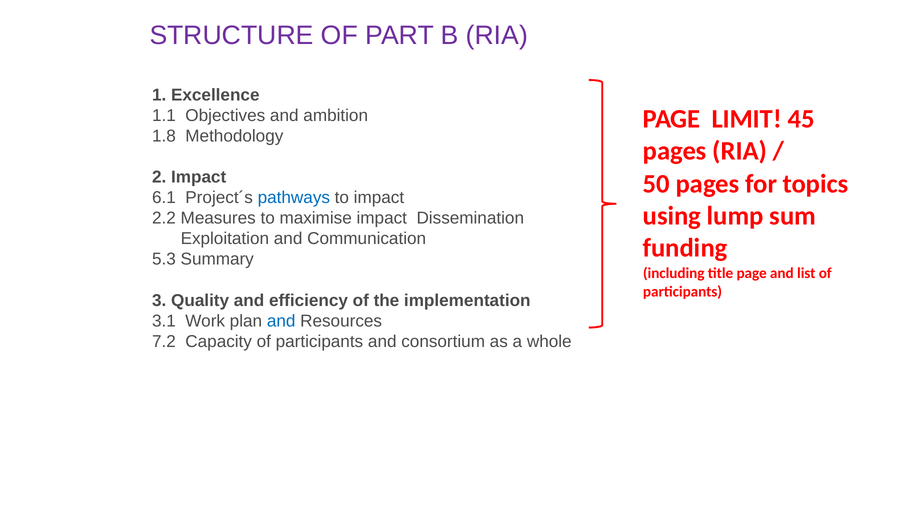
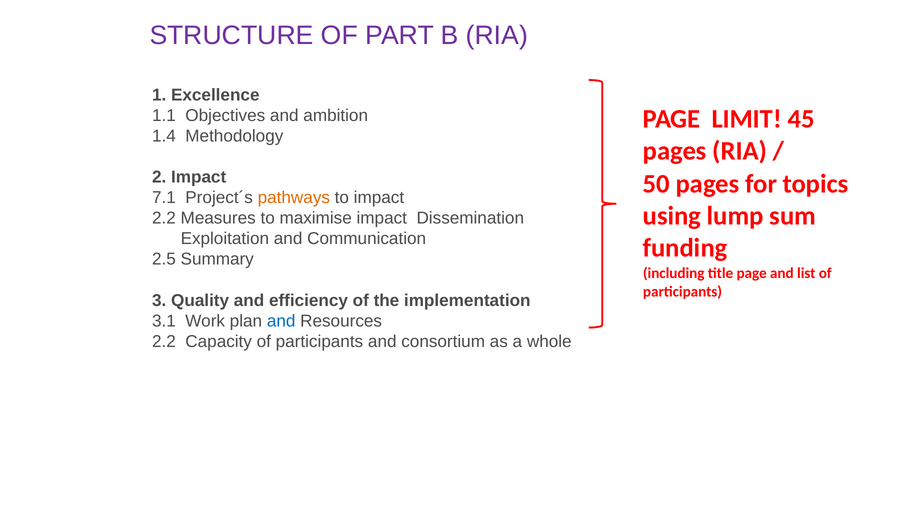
1.8: 1.8 -> 1.4 (164, 136)
6.1: 6.1 -> 7.1 (164, 198)
pathways colour: blue -> orange (294, 198)
5.3: 5.3 -> 2.5 (164, 259)
7.2: 7.2 -> 2.2 (164, 342)
